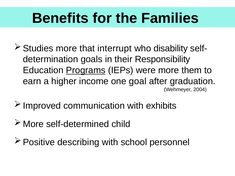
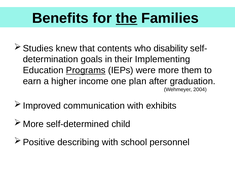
the underline: none -> present (127, 18)
more: more -> knew (66, 48)
interrupt: interrupt -> contents (115, 48)
Responsibility: Responsibility -> Implementing (162, 59)
goal: goal -> plan (138, 81)
